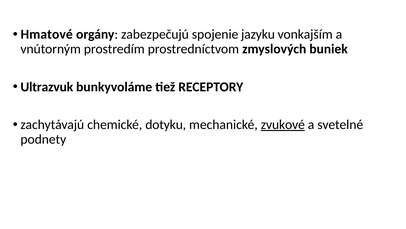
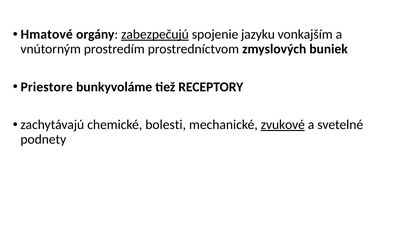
zabezpečujú underline: none -> present (155, 34)
Ultrazvuk: Ultrazvuk -> Priestore (47, 87)
dotyku: dotyku -> bolesti (166, 124)
